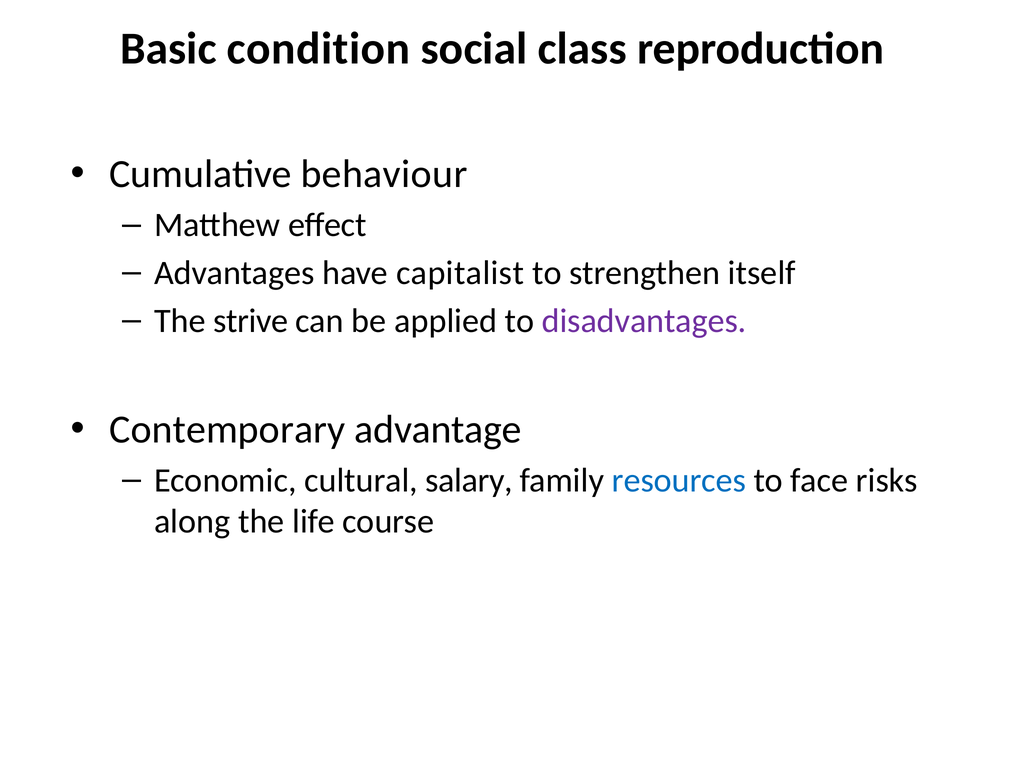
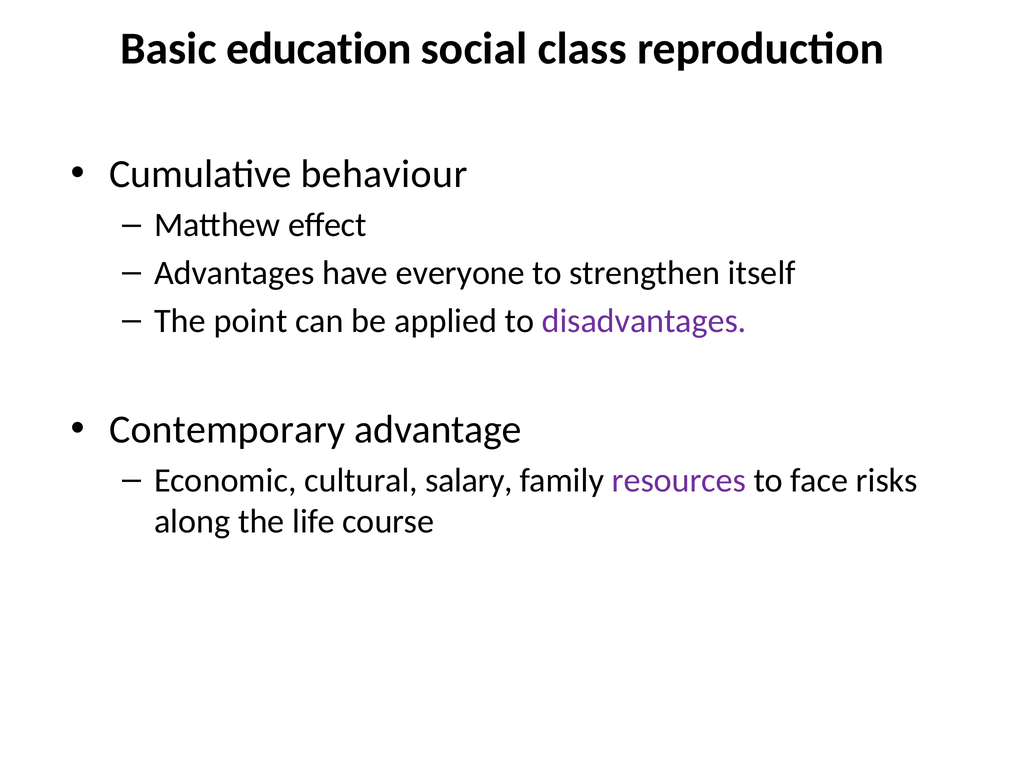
condition: condition -> education (319, 49)
capitalist: capitalist -> everyone (460, 273)
strive: strive -> point (250, 321)
resources colour: blue -> purple (679, 480)
